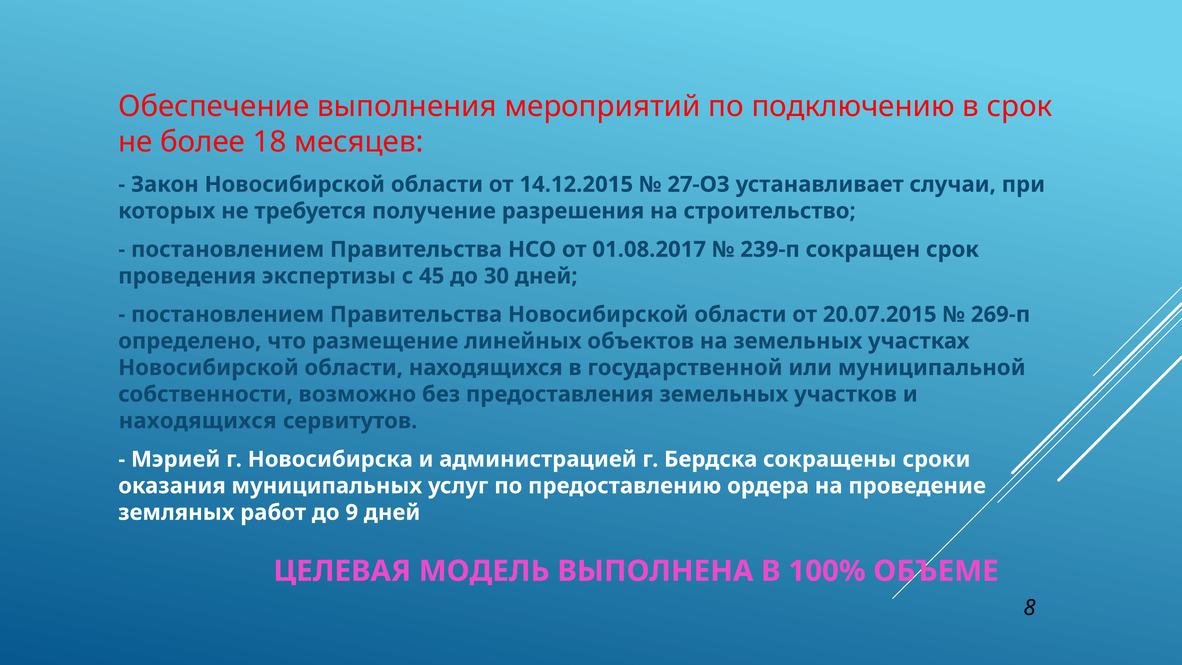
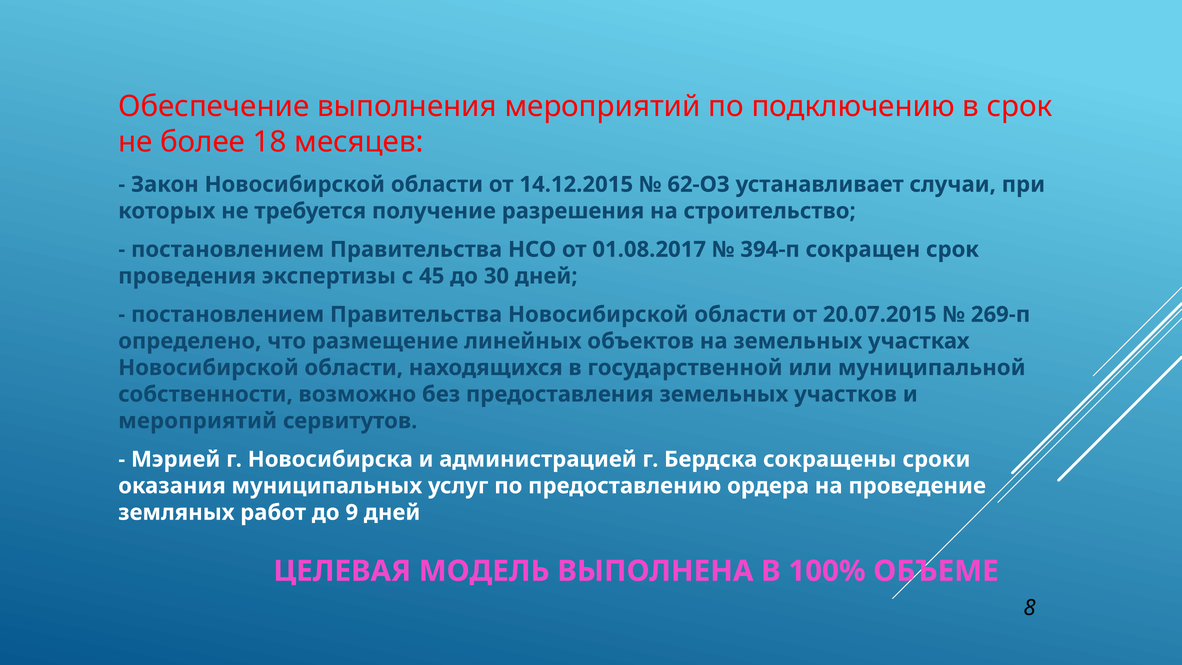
27-ОЗ: 27-ОЗ -> 62-ОЗ (699, 184)
239-п: 239-п -> 394-п (770, 249)
находящихся: находящихся -> мероприятий (198, 421)
